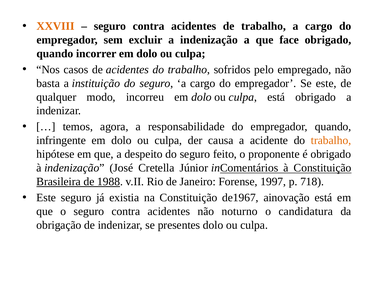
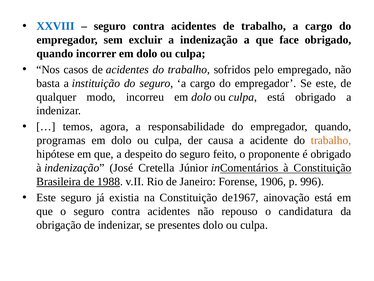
XXVIII colour: orange -> blue (55, 26)
infringente: infringente -> programas (61, 140)
1997: 1997 -> 1906 (273, 181)
718: 718 -> 996 (312, 181)
noturno: noturno -> repouso (240, 211)
